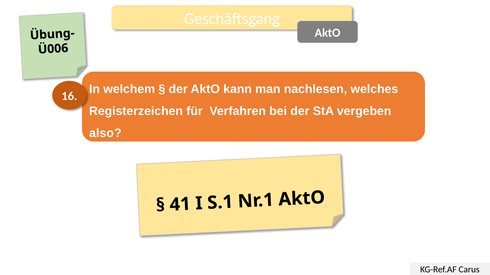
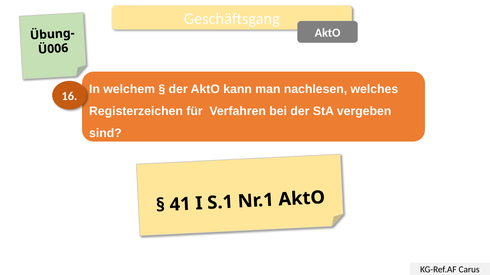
also: also -> sind (105, 133)
